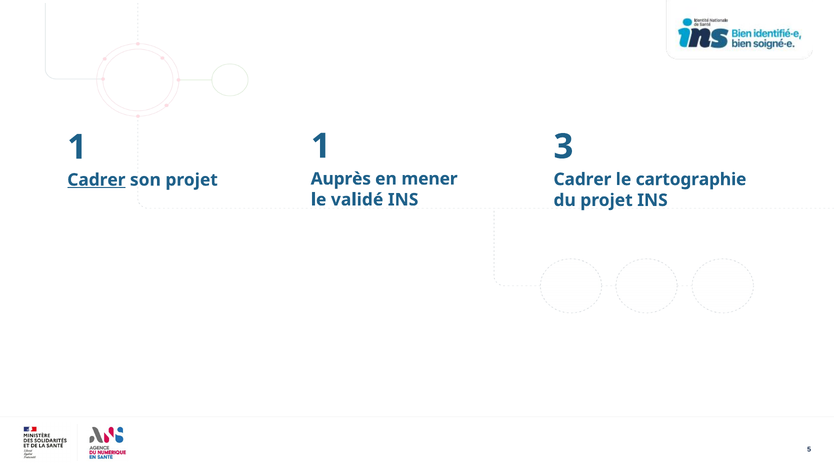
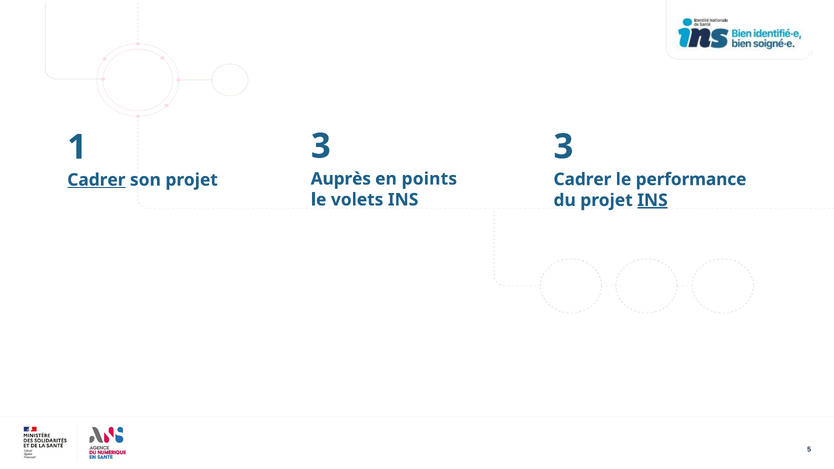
1 1: 1 -> 3 (321, 146)
cartographie: cartographie -> performance (691, 179)
mener: mener -> points (429, 179)
validé: validé -> volets (357, 200)
INS underline: none -> present (653, 200)
